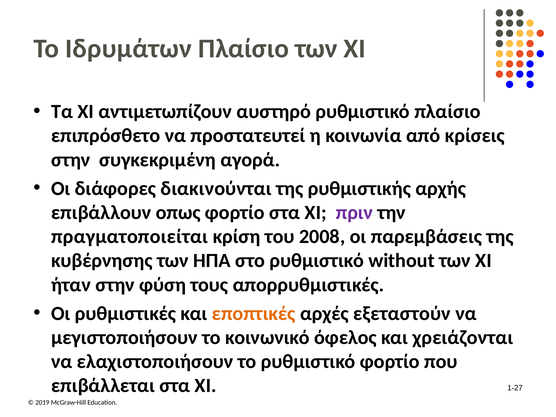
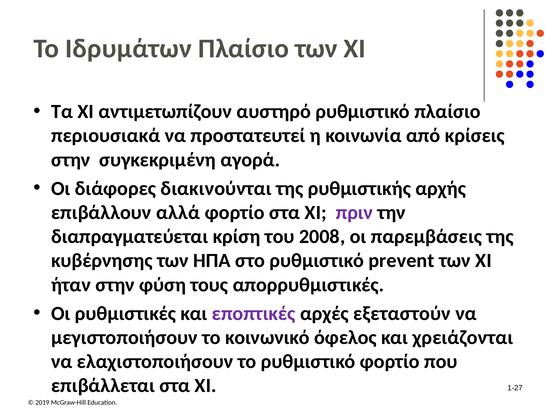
επιπρόσθετο: επιπρόσθετο -> περιουσιακά (106, 136)
οπως: οπως -> αλλά (178, 213)
πραγματοποιείται: πραγματοποιείται -> διαπραγματεύεται (130, 237)
without: without -> prevent (401, 261)
εποπτικές colour: orange -> purple (254, 313)
